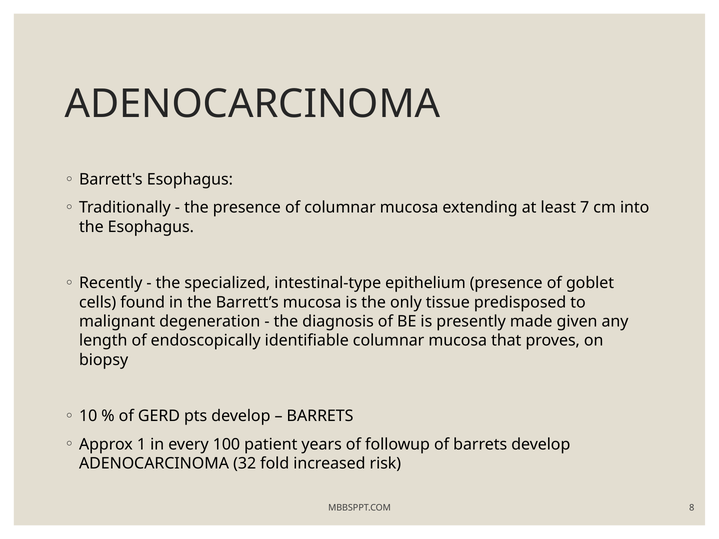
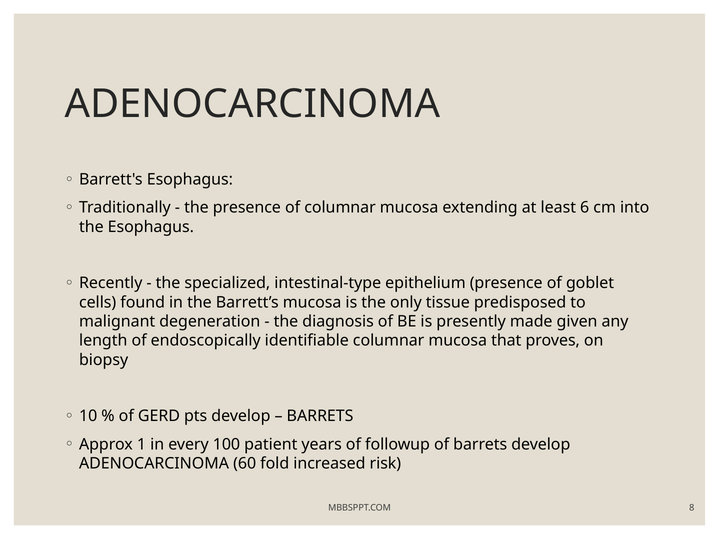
7: 7 -> 6 (585, 208)
32: 32 -> 60 (245, 464)
